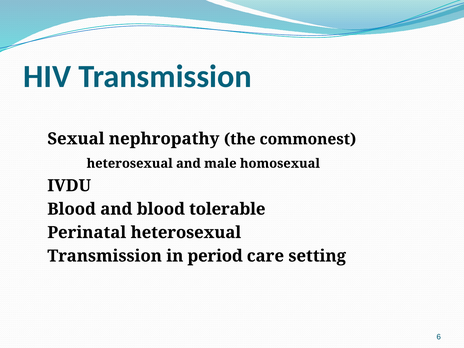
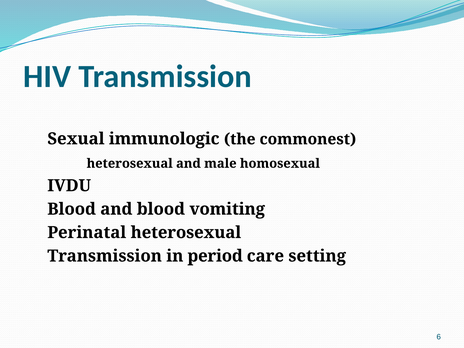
nephropathy: nephropathy -> immunologic (164, 139)
tolerable: tolerable -> vomiting (227, 209)
